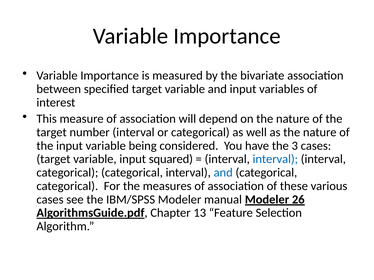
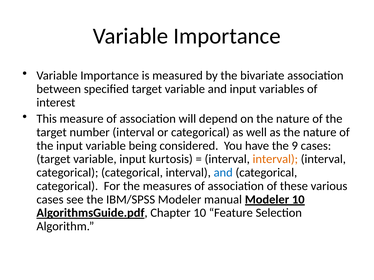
3: 3 -> 9 (295, 146)
squared: squared -> kurtosis (171, 159)
interval colour: blue -> orange (275, 159)
Modeler 26: 26 -> 10 (298, 200)
Chapter 13: 13 -> 10 (200, 213)
